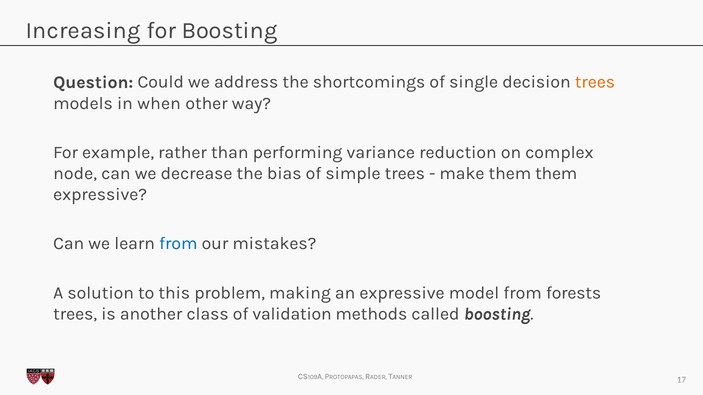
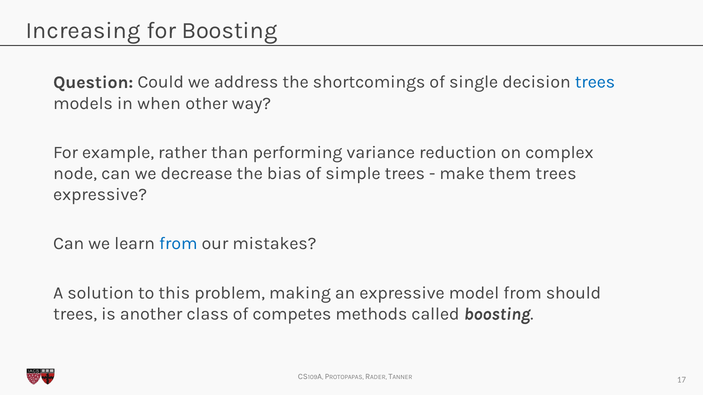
trees colour: orange -> blue (595, 82)
them them: them -> trees (556, 174)
forests: forests -> should (573, 293)
validation: validation -> competes (292, 314)
